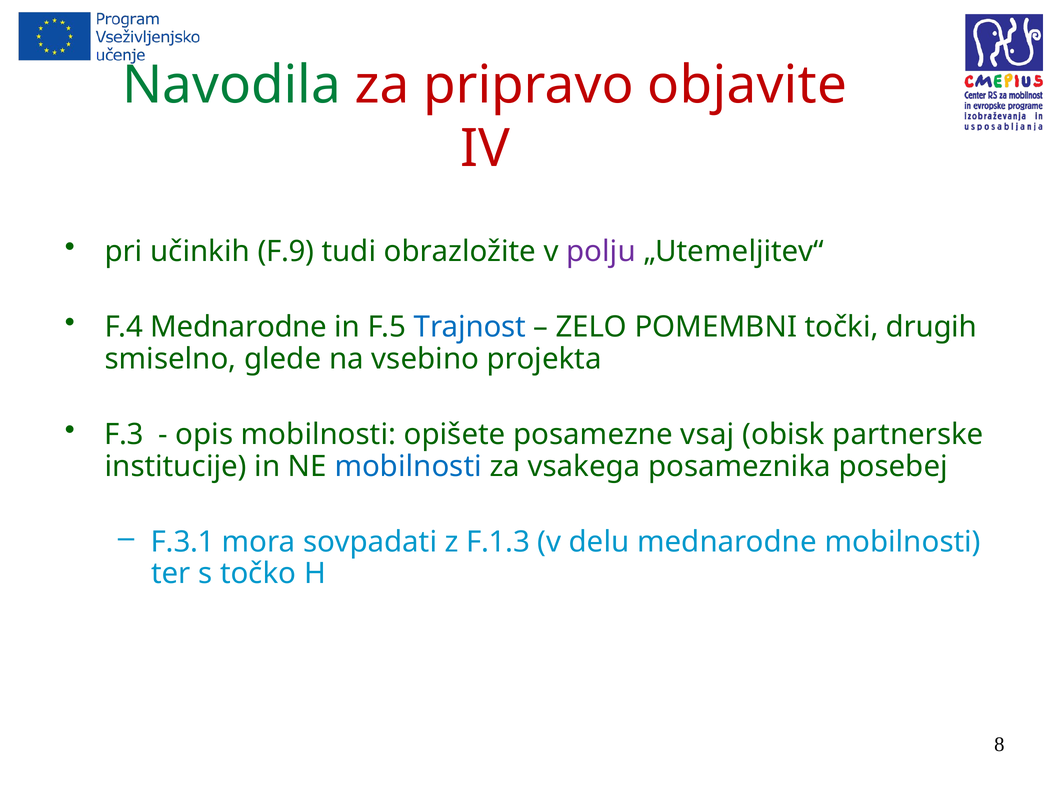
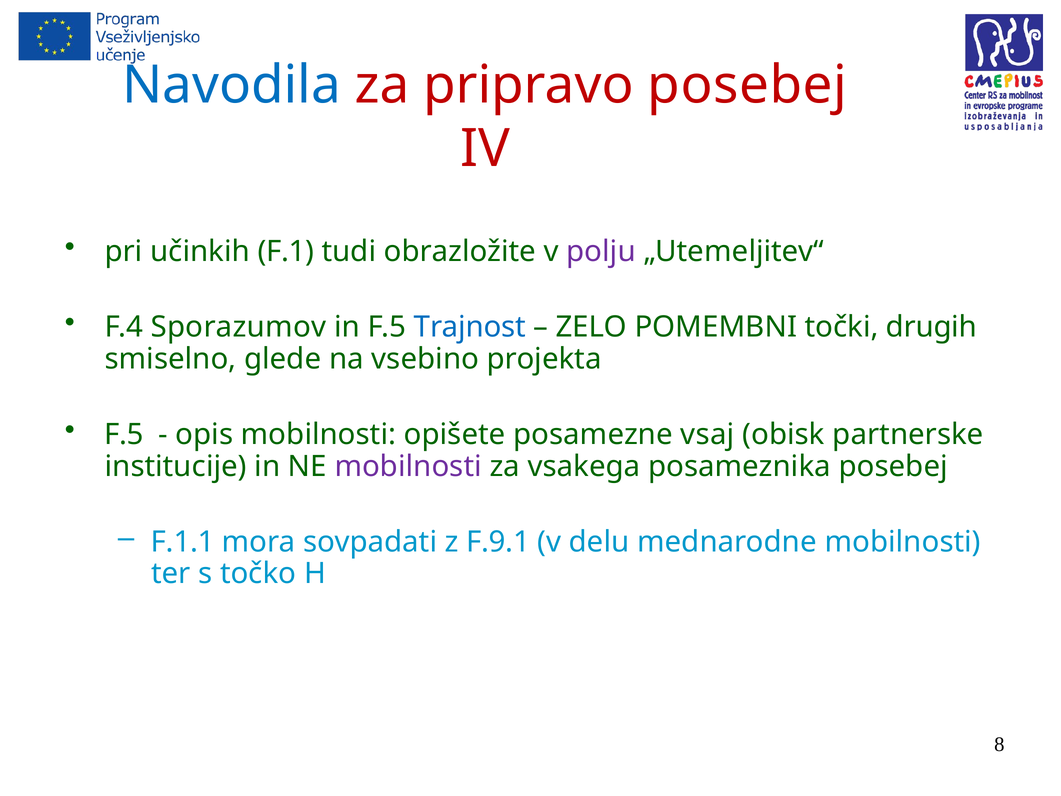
Navodila colour: green -> blue (232, 85)
pripravo objavite: objavite -> posebej (747, 85)
F.9: F.9 -> F.1 (286, 251)
F.4 Mednarodne: Mednarodne -> Sporazumov (238, 327)
F.3: F.3 -> F.5 (124, 434)
mobilnosti colour: blue -> purple (408, 466)
F.3.1: F.3.1 -> F.1.1 (183, 542)
F.1.3: F.1.3 -> F.9.1 (498, 542)
